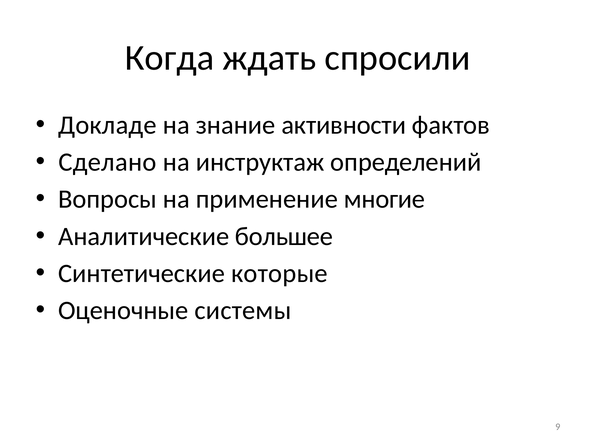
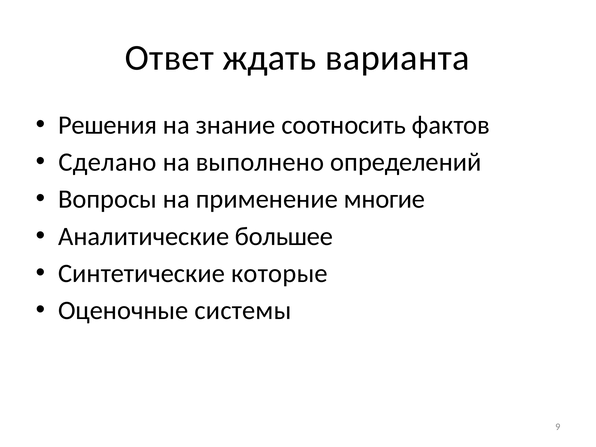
Когда: Когда -> Ответ (169, 58)
спросили: спросили -> варианта (397, 58)
Докладе: Докладе -> Решения (108, 125)
активности: активности -> соотносить (344, 125)
инструктаж: инструктаж -> выполнено (260, 162)
